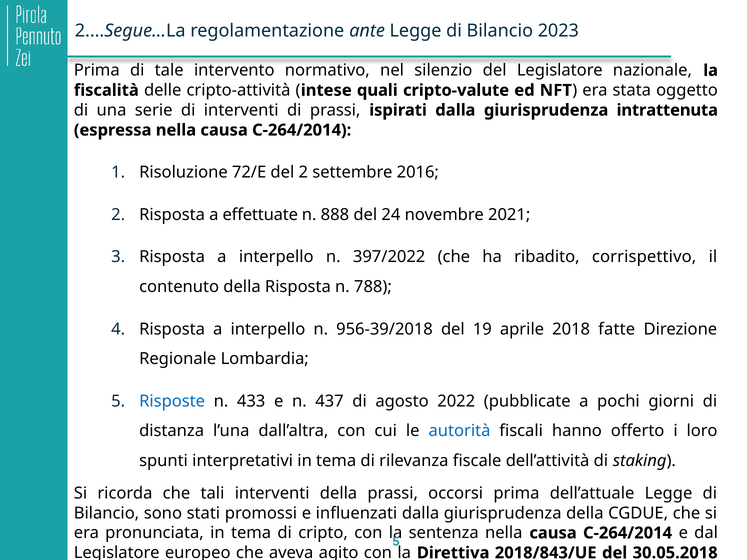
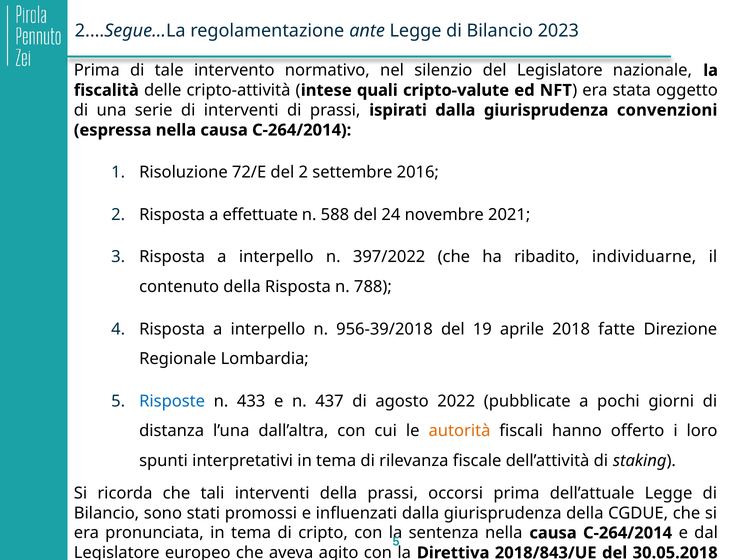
intrattenuta: intrattenuta -> convenzioni (667, 110)
888: 888 -> 588 (335, 215)
corrispettivo: corrispettivo -> individuarne (644, 257)
autorità colour: blue -> orange (459, 431)
